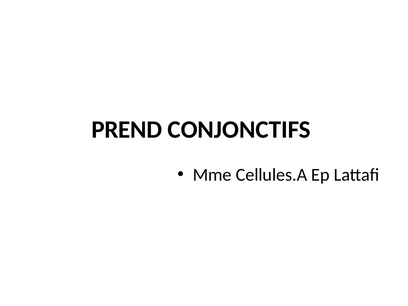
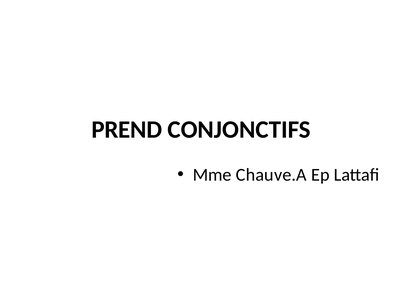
Cellules.A: Cellules.A -> Chauve.A (271, 175)
